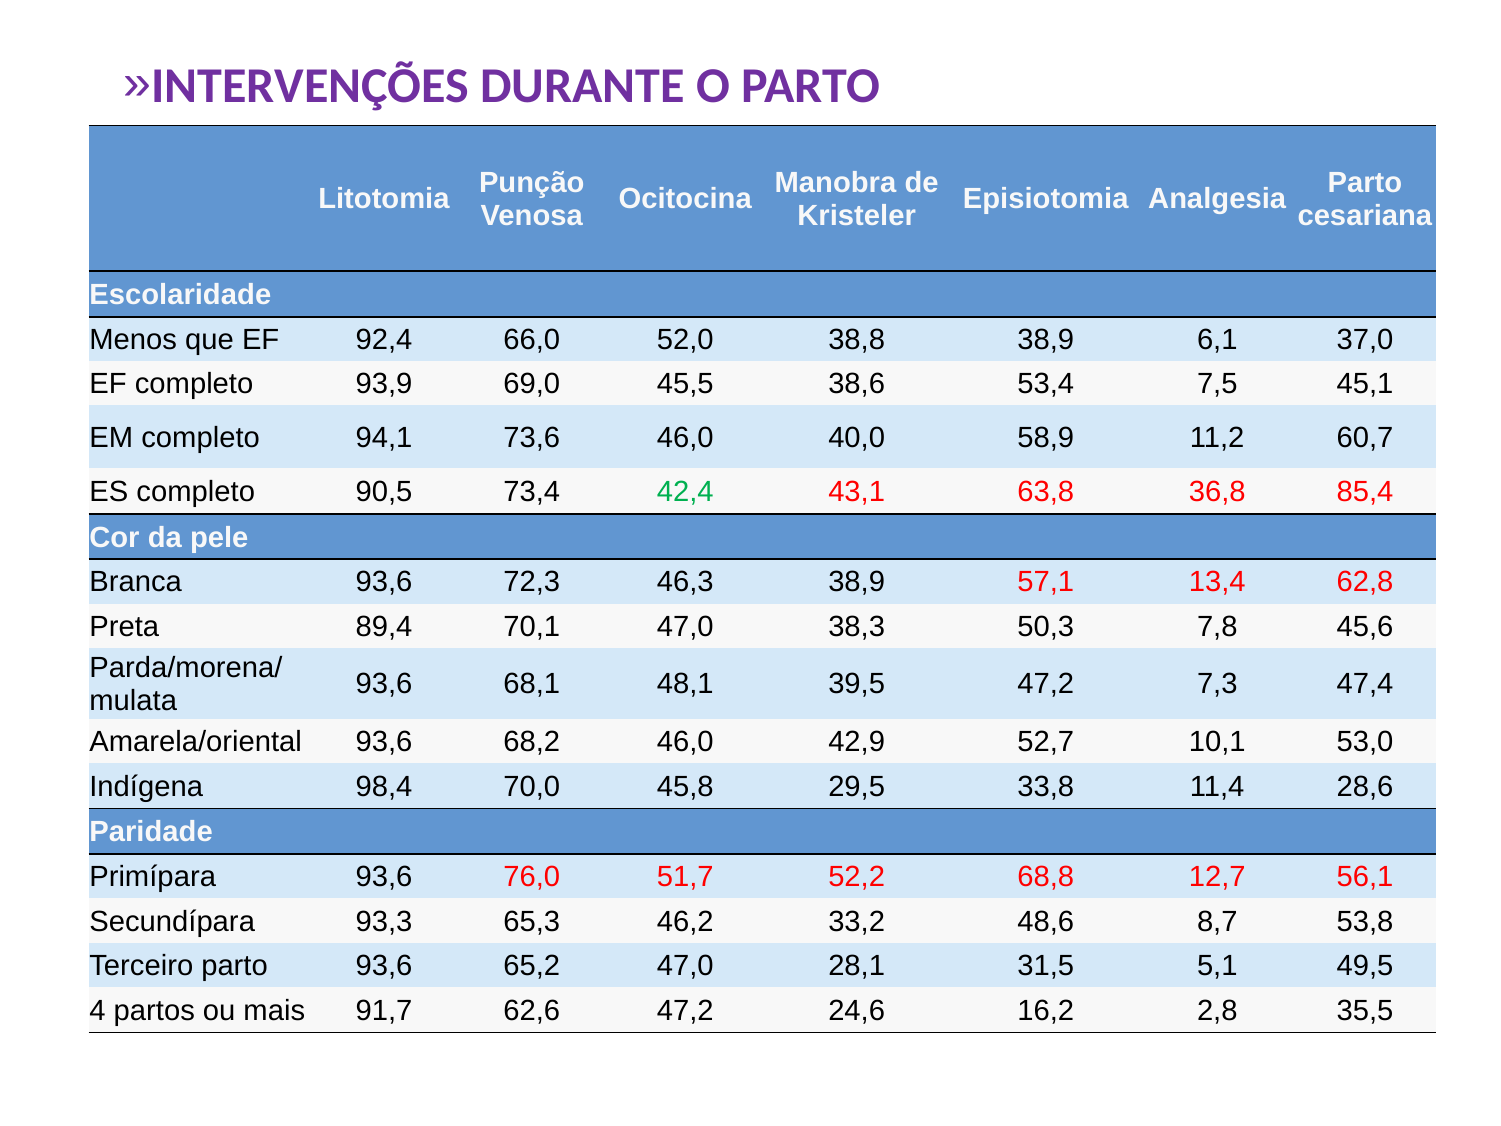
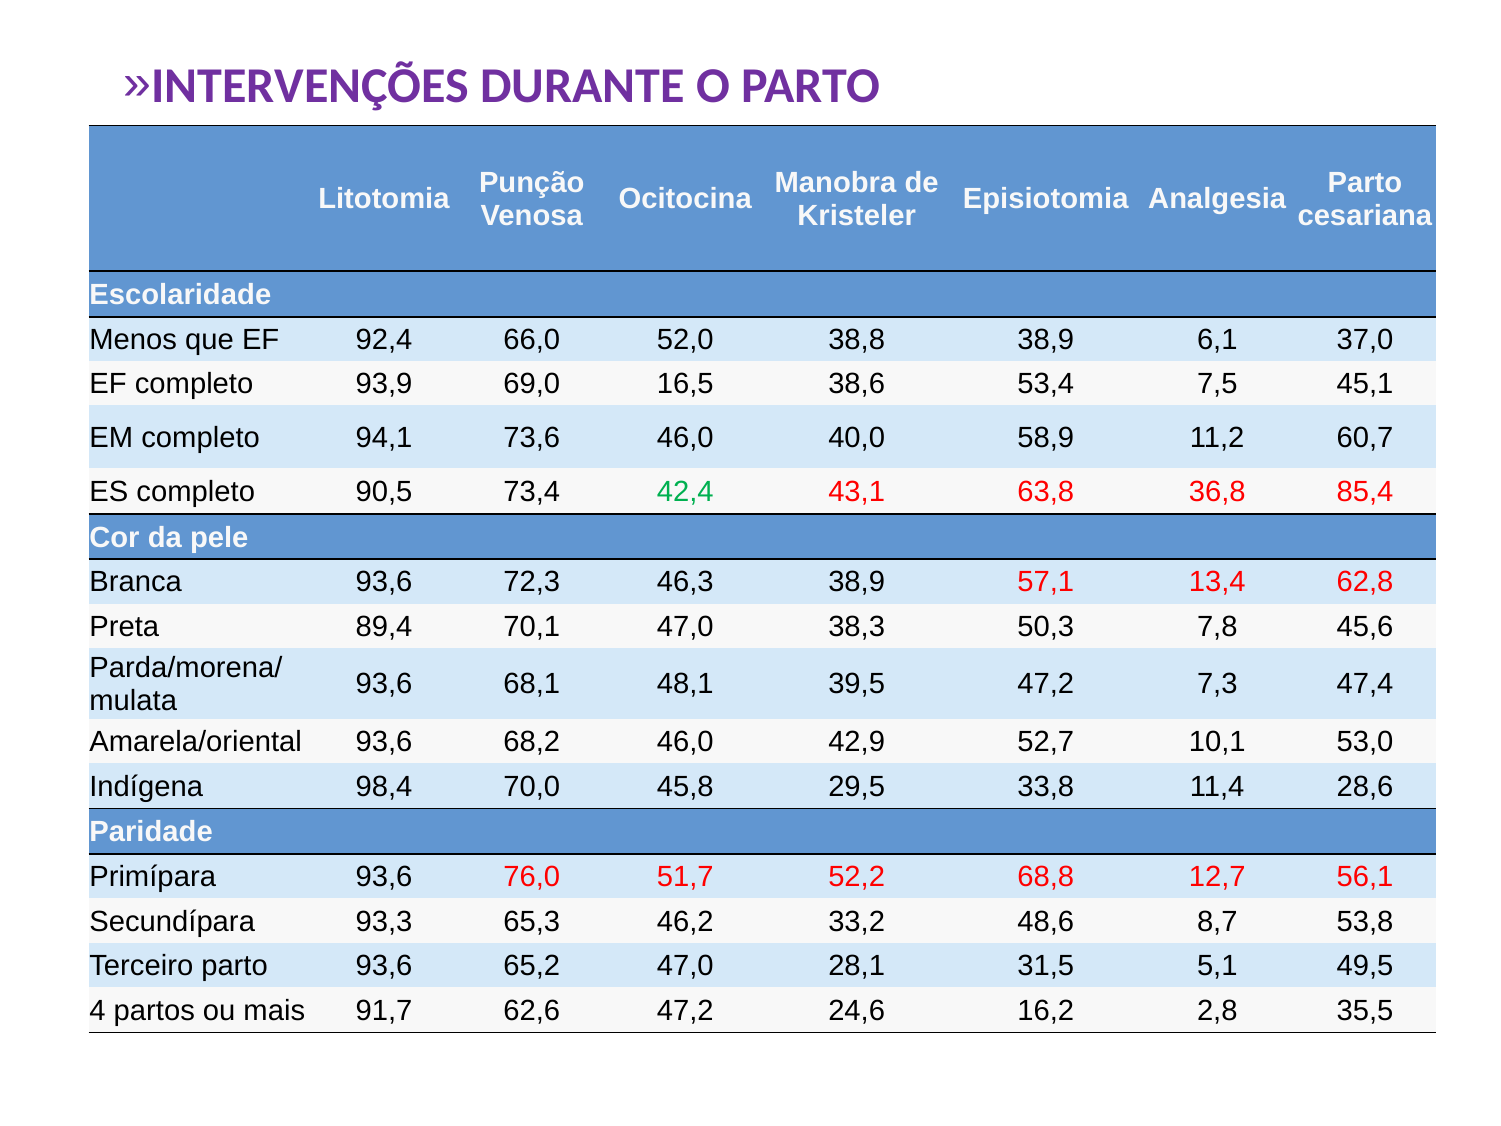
45,5: 45,5 -> 16,5 (685, 384)
